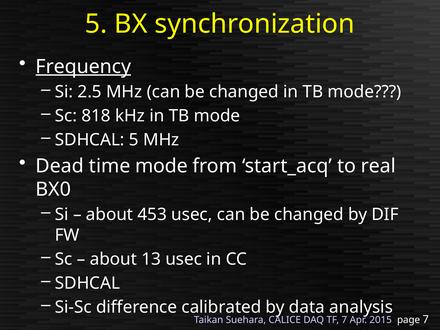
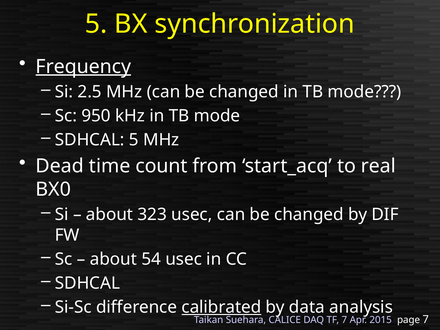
818: 818 -> 950 (96, 116)
time mode: mode -> count (161, 166)
453: 453 -> 323 (152, 215)
13: 13 -> 54 (151, 259)
calibrated underline: none -> present (221, 307)
